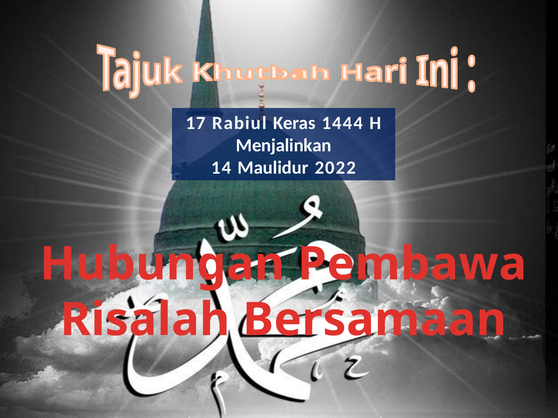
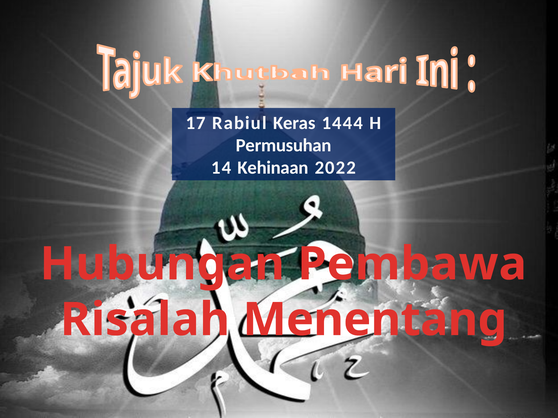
Menjalinkan: Menjalinkan -> Permusuhan (284, 146)
Maulidur: Maulidur -> Kehinaan (273, 168)
Bersamaan: Bersamaan -> Menentang (375, 320)
